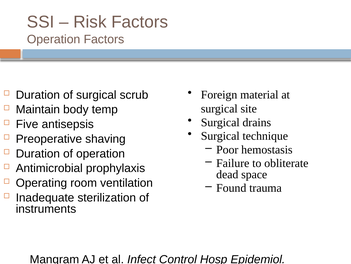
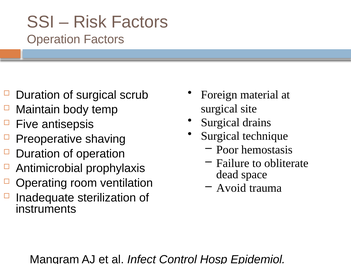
Found: Found -> Avoid (231, 188)
